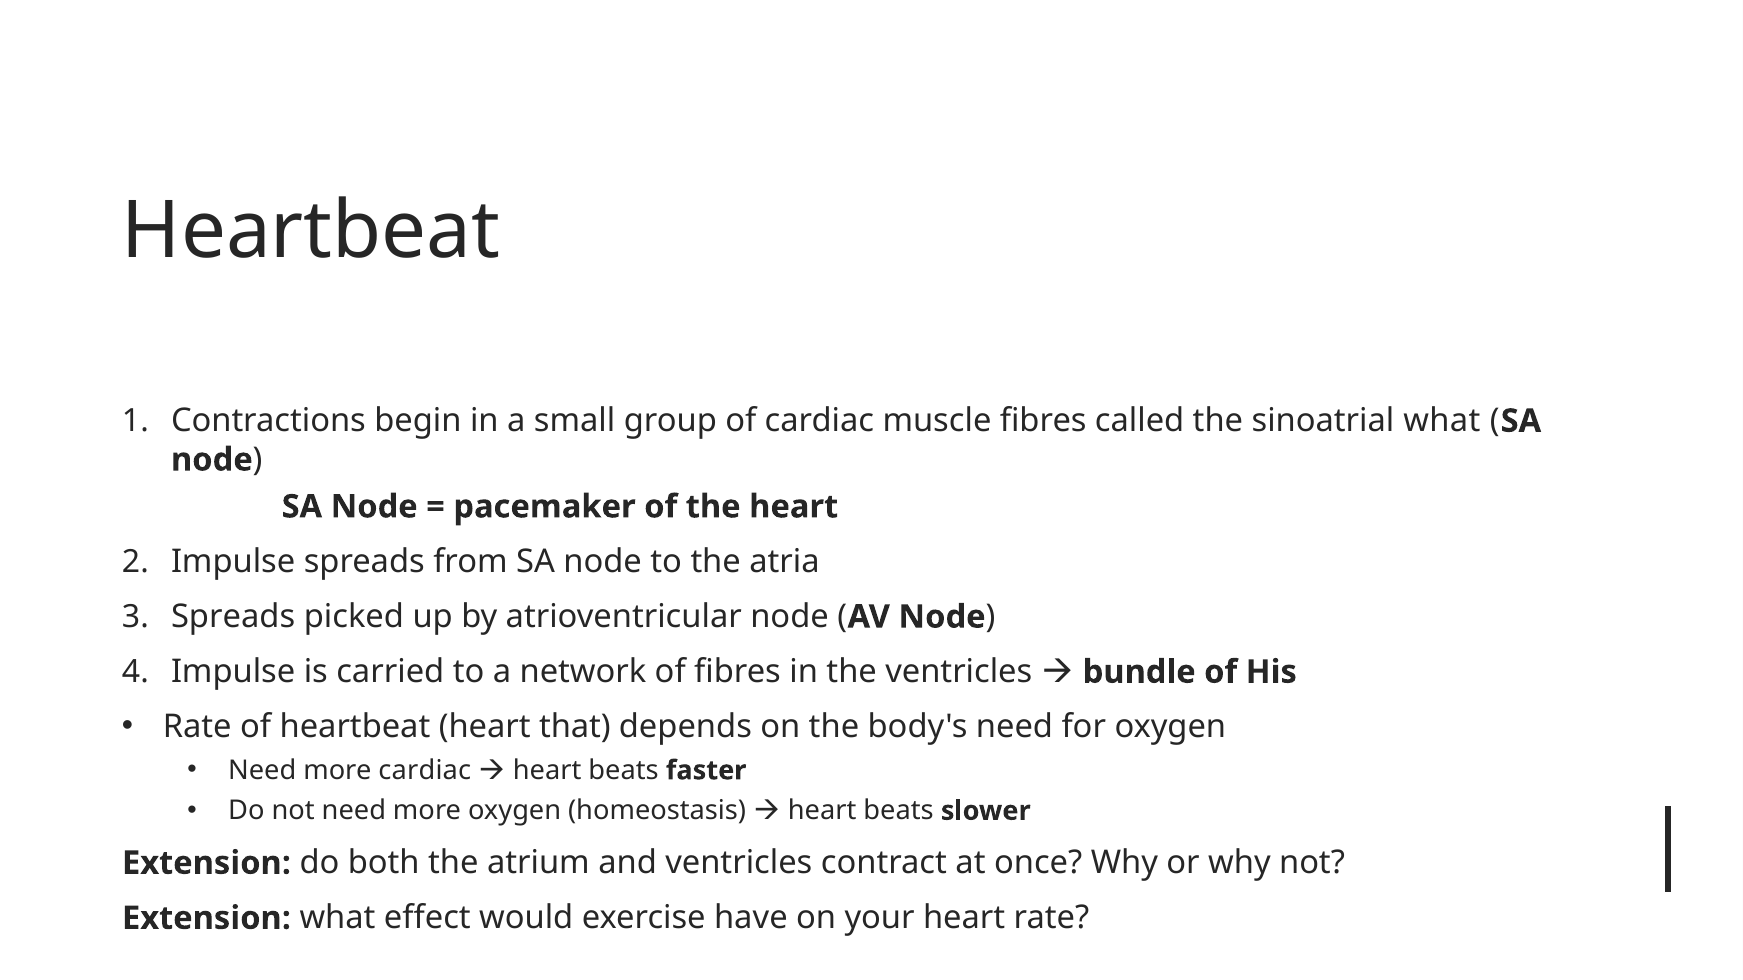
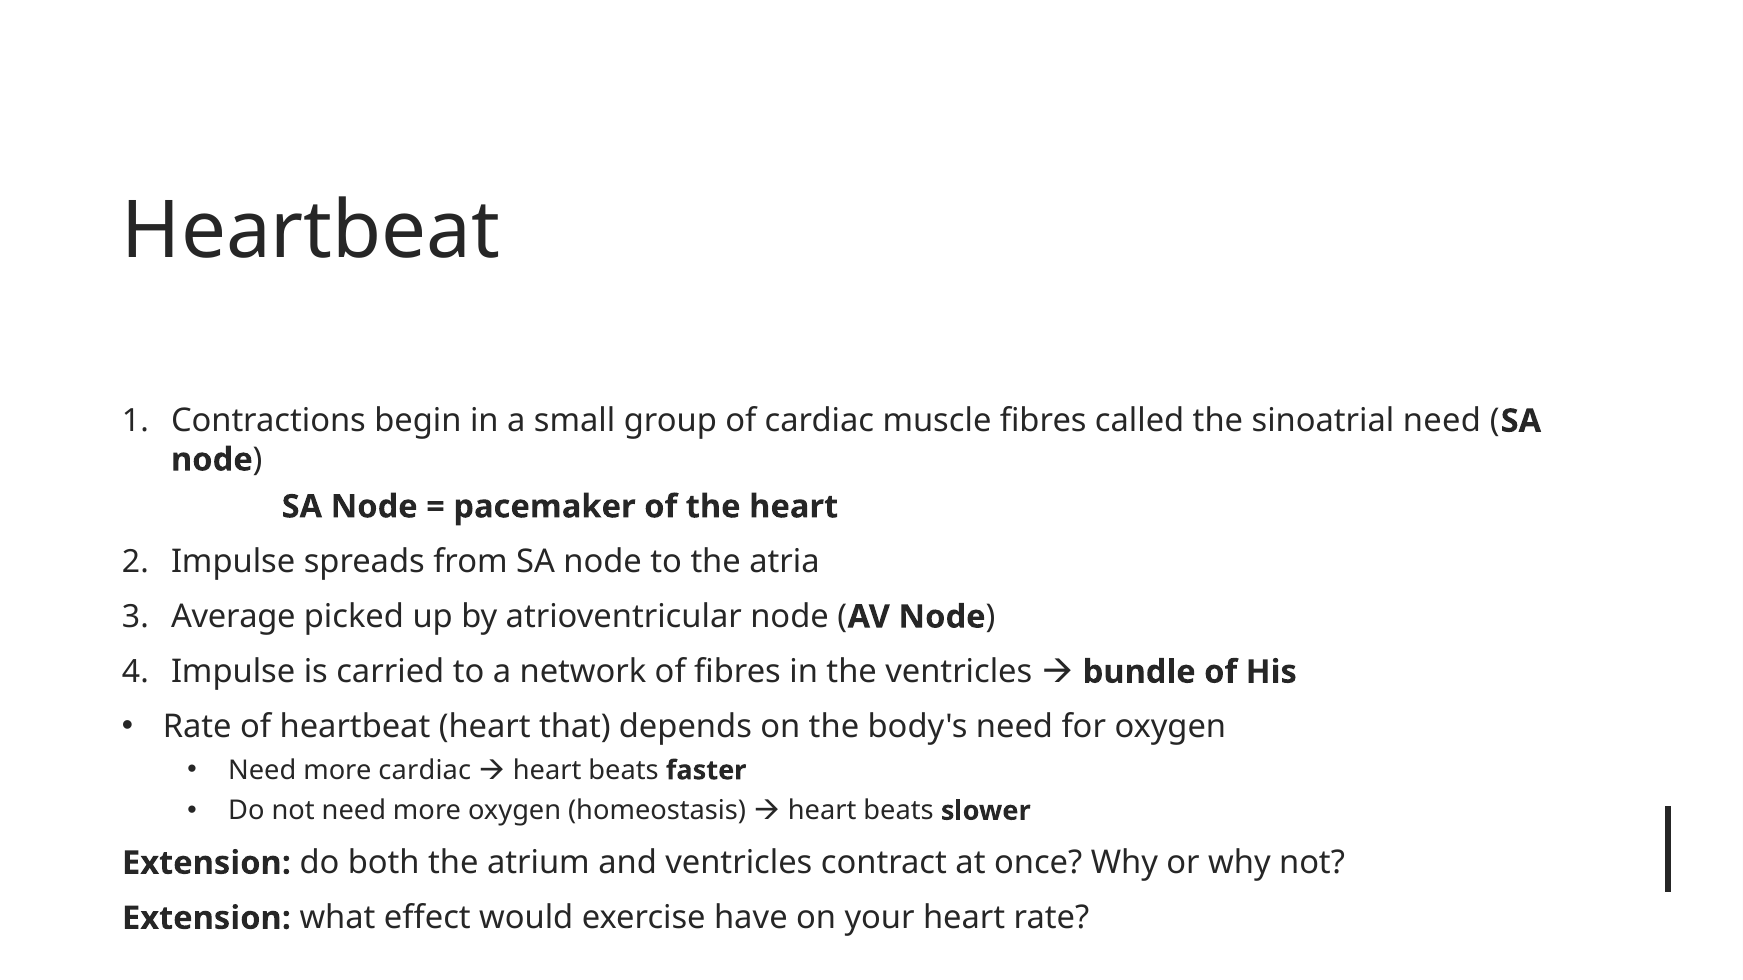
sinoatrial what: what -> need (1442, 421)
Spreads: Spreads -> Average (233, 617)
